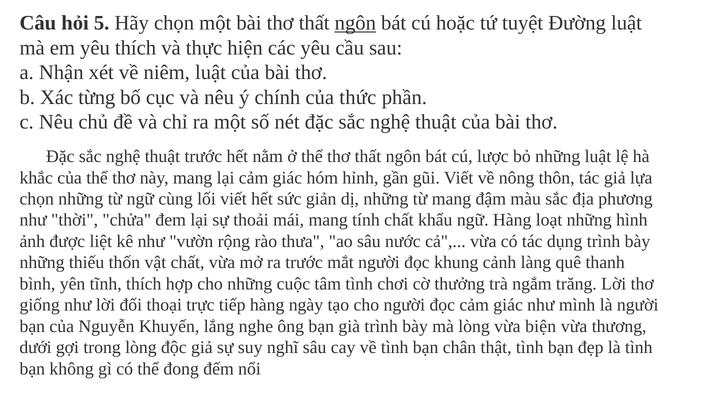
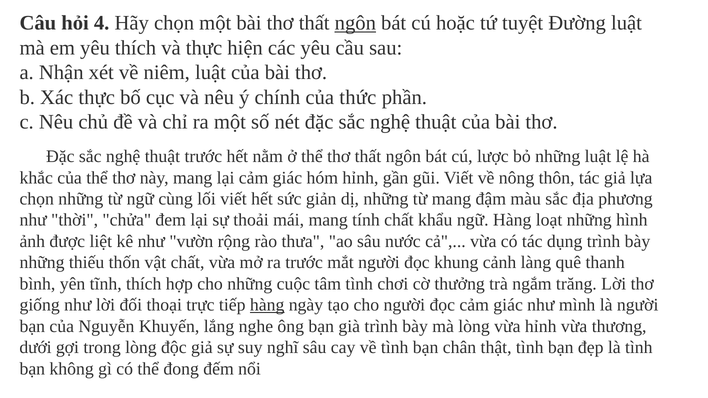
5: 5 -> 4 (102, 23)
Xác từng: từng -> thực (97, 97)
hàng underline: none -> present (267, 305)
vừa biện: biện -> hỉnh (541, 326)
